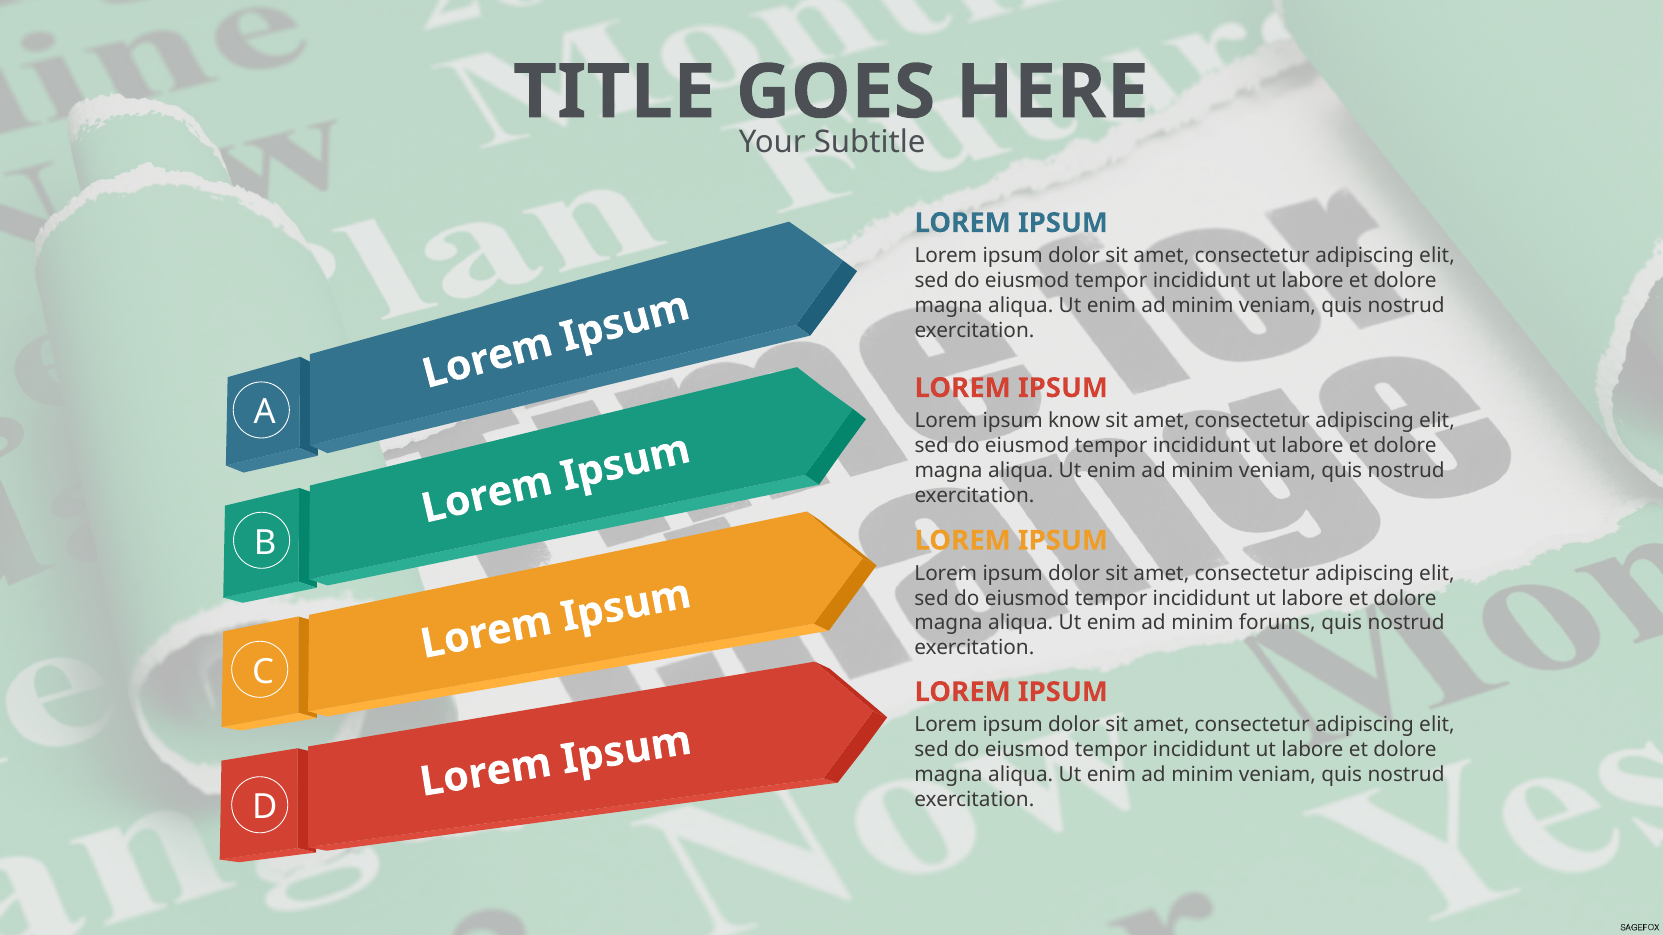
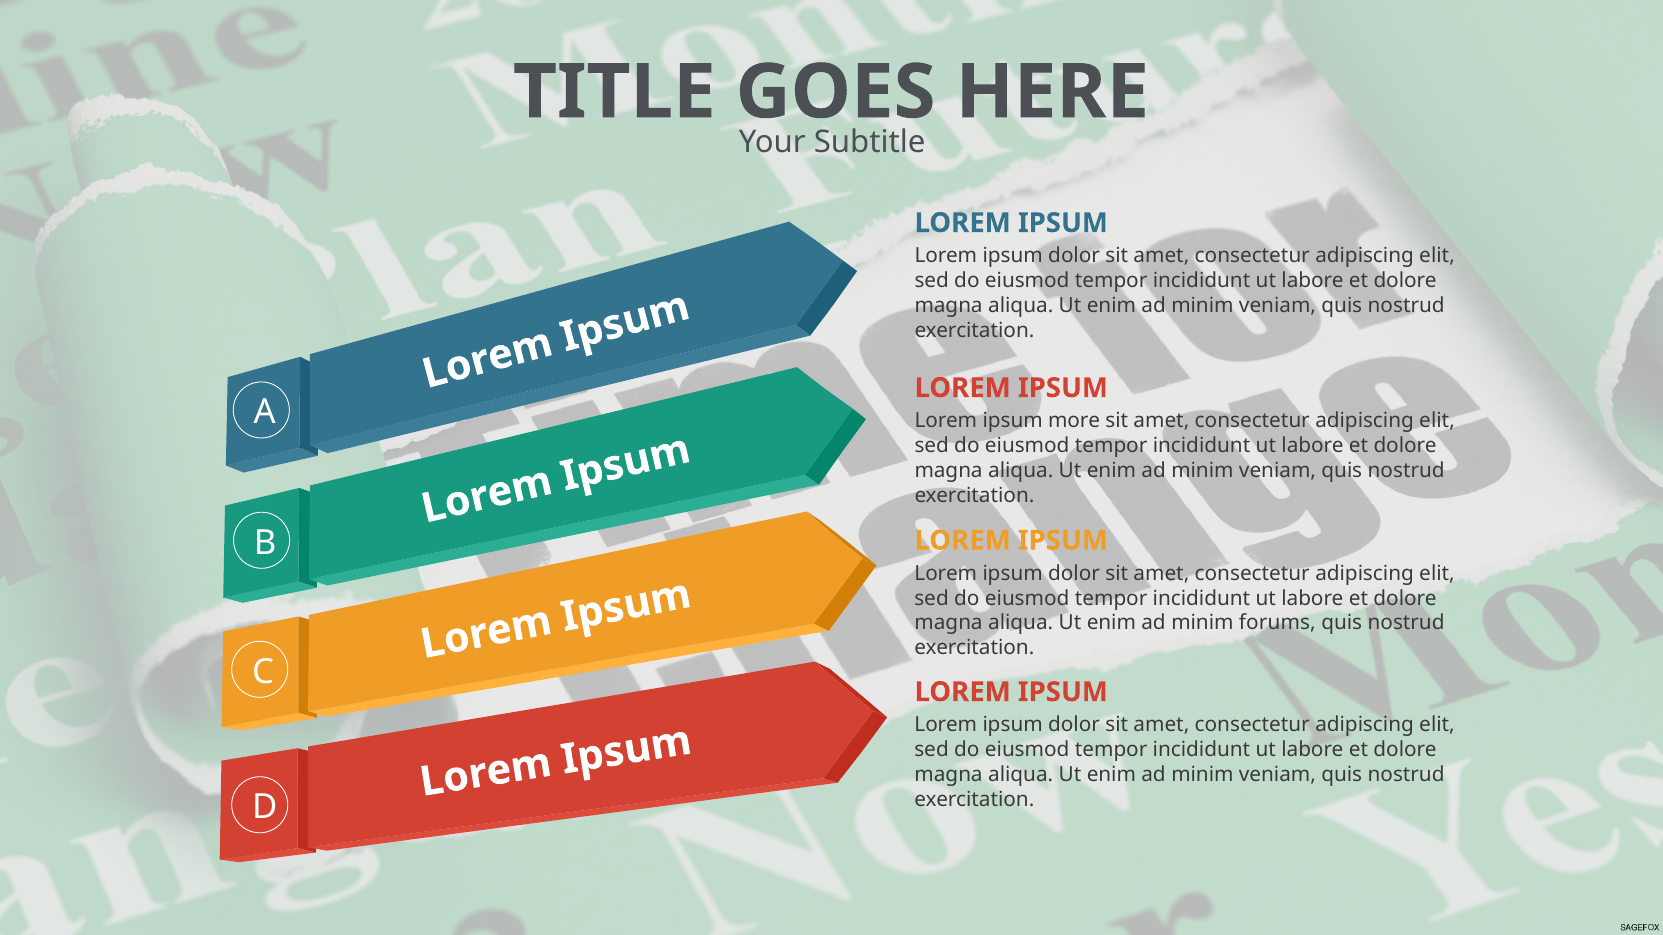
know: know -> more (1074, 421)
